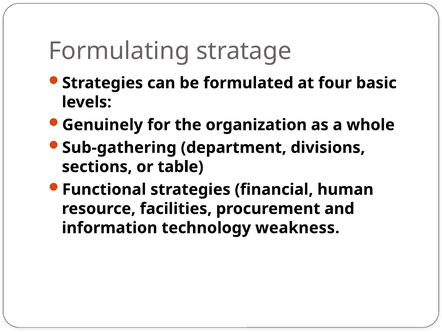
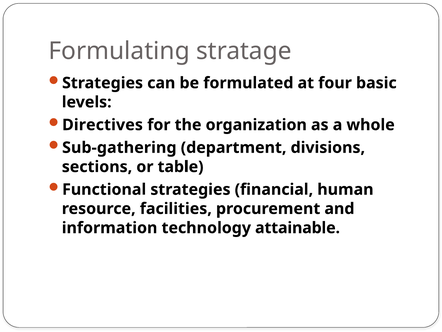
Genuinely: Genuinely -> Directives (102, 125)
weakness: weakness -> attainable (298, 228)
